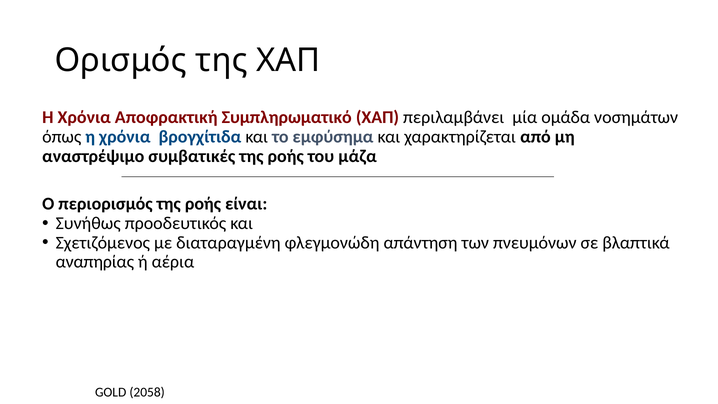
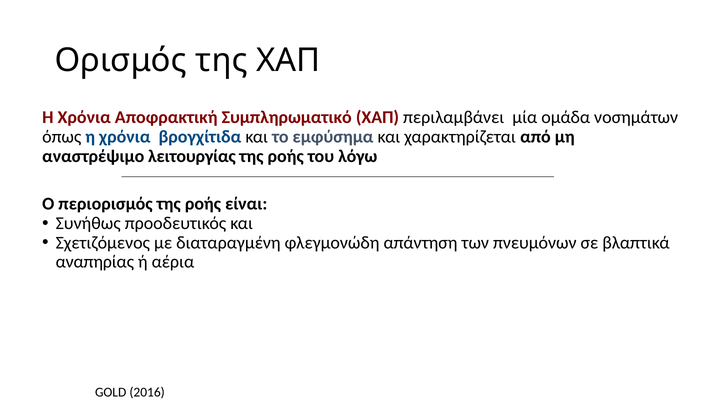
συμβατικές: συμβατικές -> λειτουργίας (192, 156)
μάζα: μάζα -> λόγω (358, 156)
2058: 2058 -> 2016 (147, 392)
